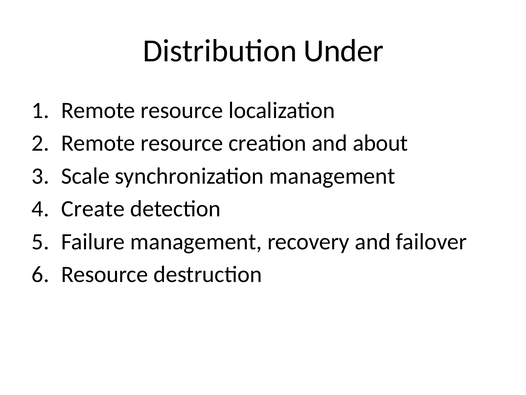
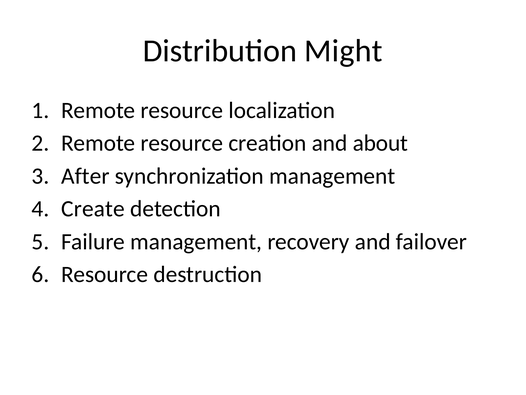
Under: Under -> Might (343, 51)
Scale: Scale -> After (85, 176)
